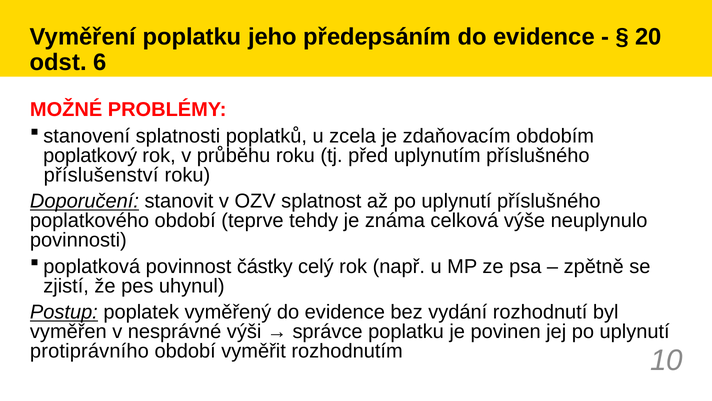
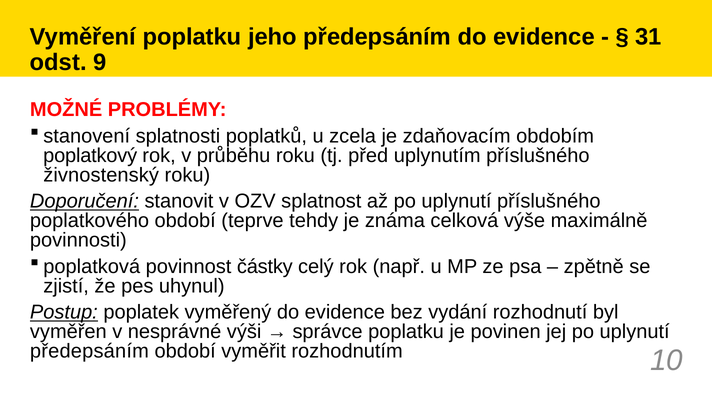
20: 20 -> 31 (648, 37)
6: 6 -> 9 (100, 62)
příslušenství: příslušenství -> živnostenský (101, 175)
neuplynulo: neuplynulo -> maximálně (599, 220)
protiprávního: protiprávního -> předepsáním (89, 351)
